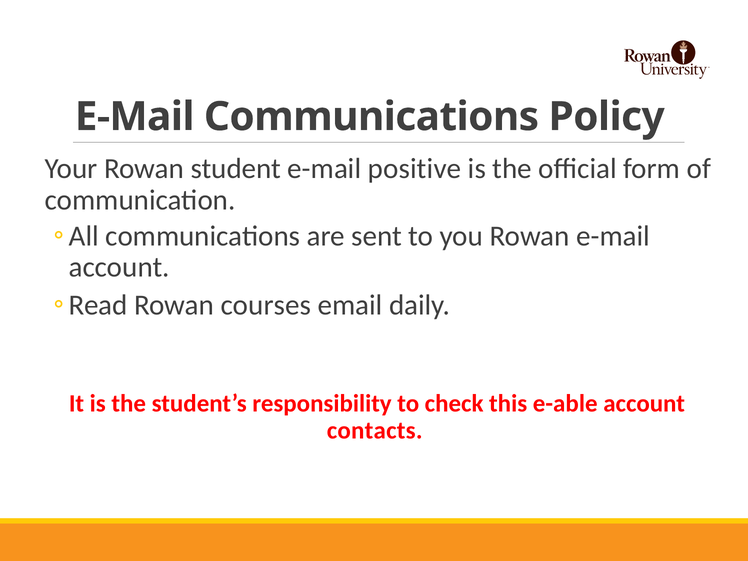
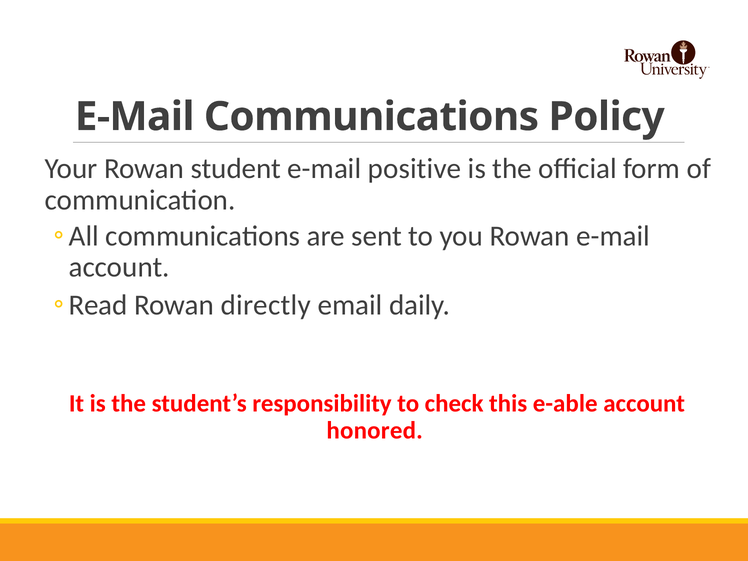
courses: courses -> directly (266, 305)
contacts: contacts -> honored (375, 431)
